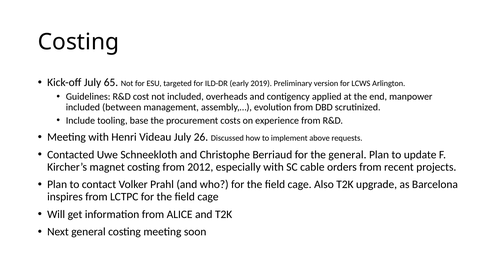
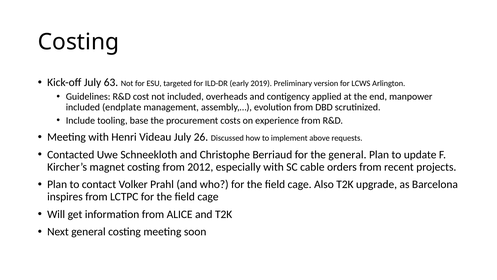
65: 65 -> 63 (111, 82)
between: between -> endplate (122, 107)
